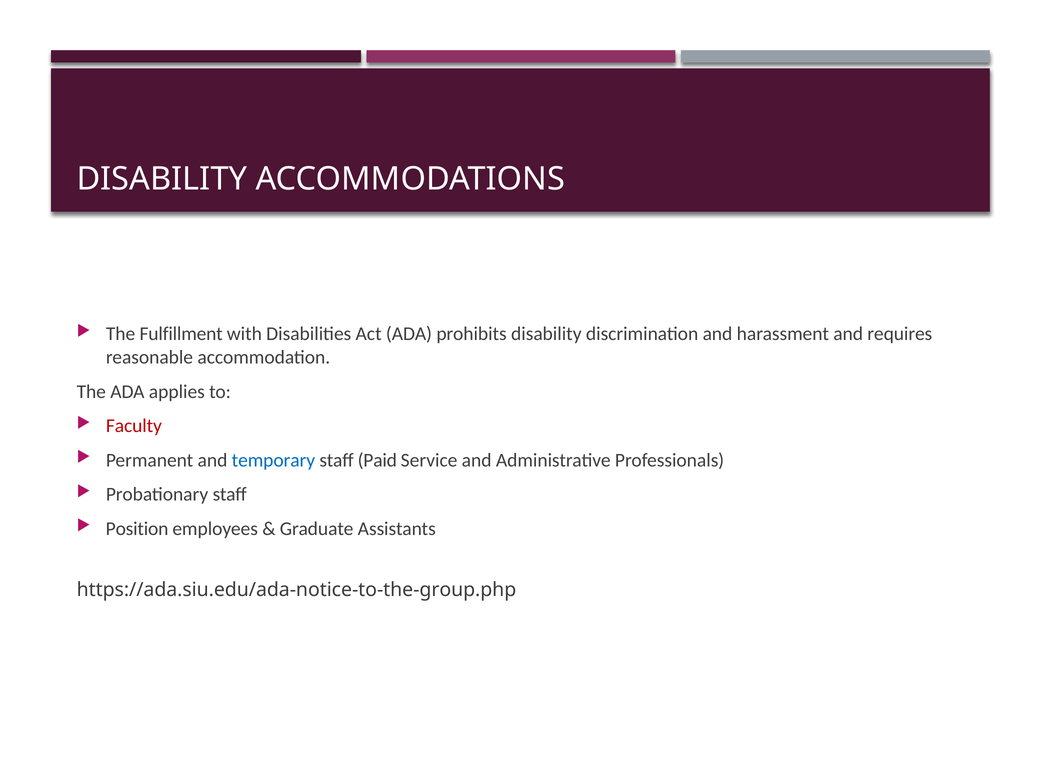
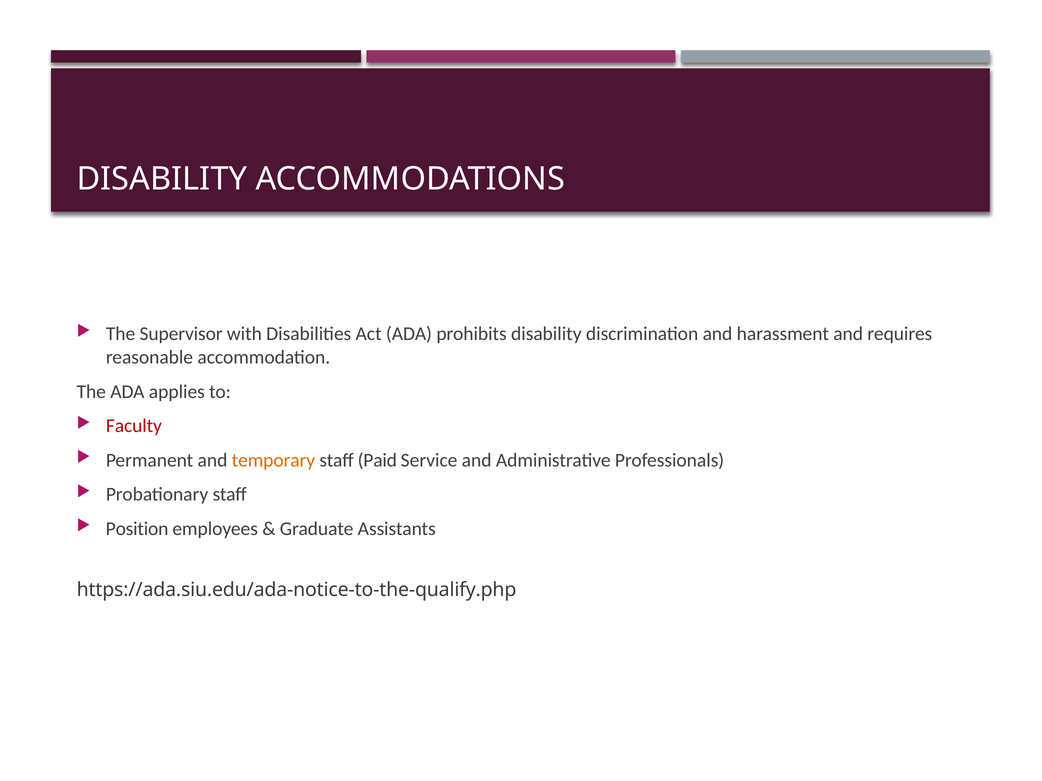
Fulfillment: Fulfillment -> Supervisor (181, 334)
temporary colour: blue -> orange (273, 460)
https://ada.siu.edu/ada-notice-to-the-group.php: https://ada.siu.edu/ada-notice-to-the-group.php -> https://ada.siu.edu/ada-notice-to-the-qualify.php (297, 590)
